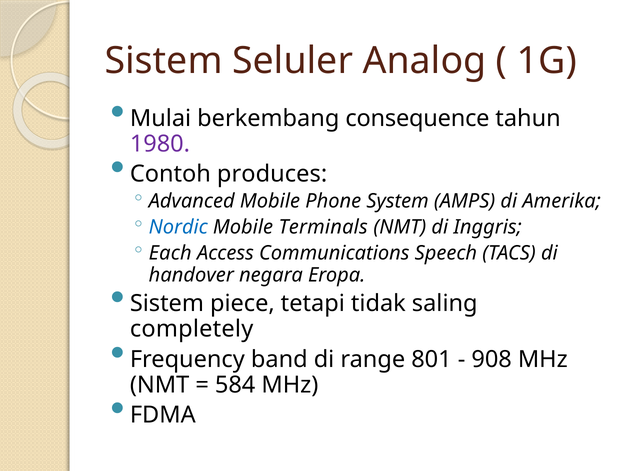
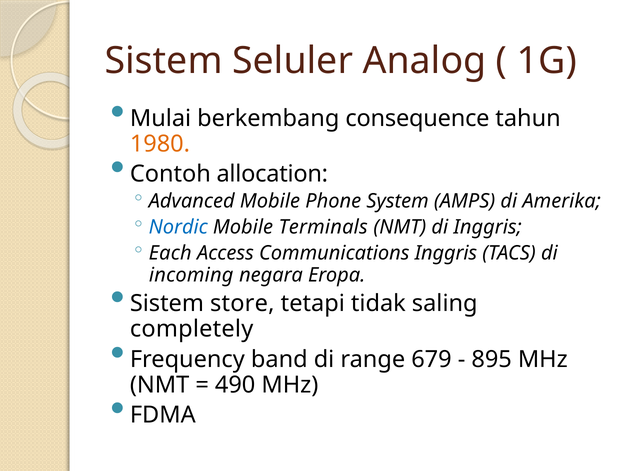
1980 colour: purple -> orange (160, 144)
produces: produces -> allocation (272, 174)
Communications Speech: Speech -> Inggris (446, 253)
handover: handover -> incoming (191, 275)
piece: piece -> store (242, 304)
801: 801 -> 679 (431, 359)
908: 908 -> 895 (492, 359)
584: 584 -> 490 (235, 385)
